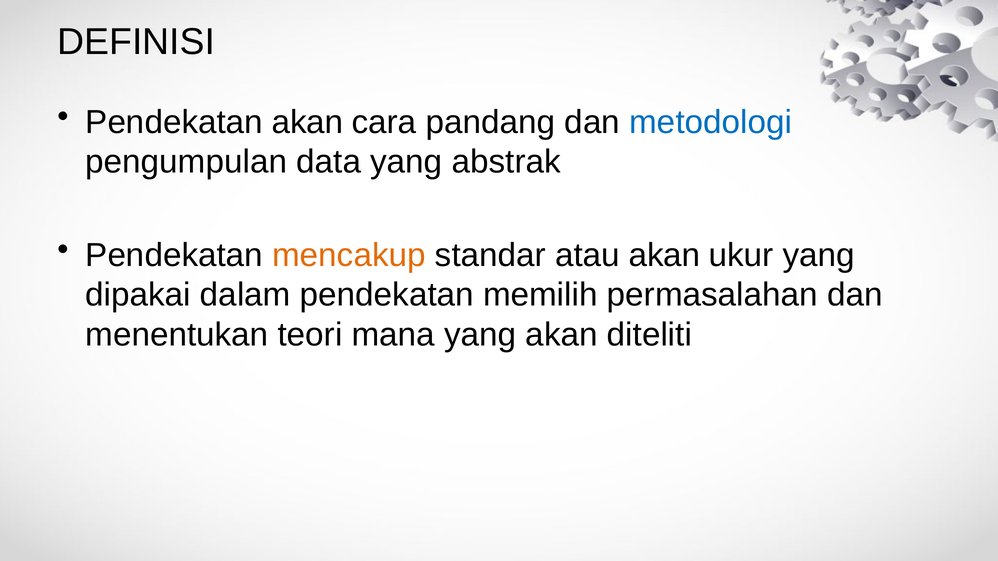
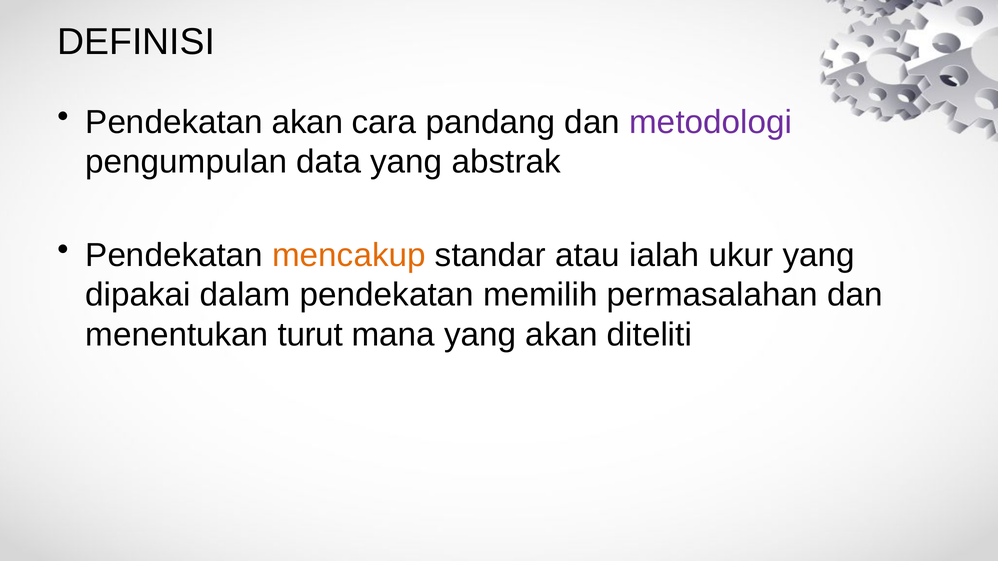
metodologi colour: blue -> purple (711, 122)
atau akan: akan -> ialah (664, 255)
teori: teori -> turut (310, 335)
